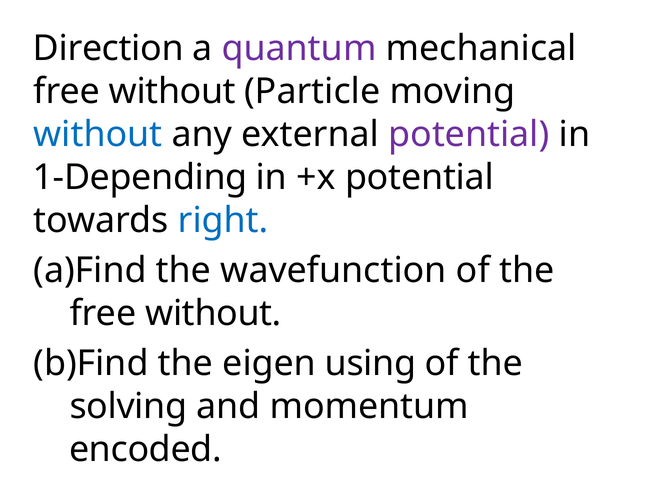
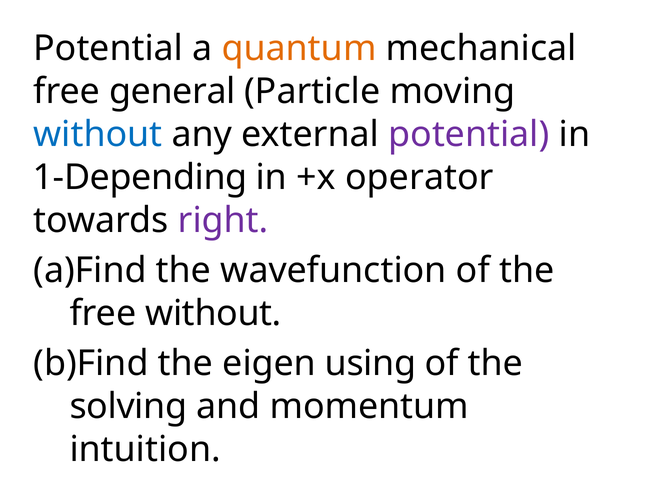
Direction: Direction -> Potential (108, 49)
quantum colour: purple -> orange (299, 49)
without: without -> general (172, 92)
+x potential: potential -> operator (419, 178)
right colour: blue -> purple (223, 221)
encoded: encoded -> intuition (145, 450)
